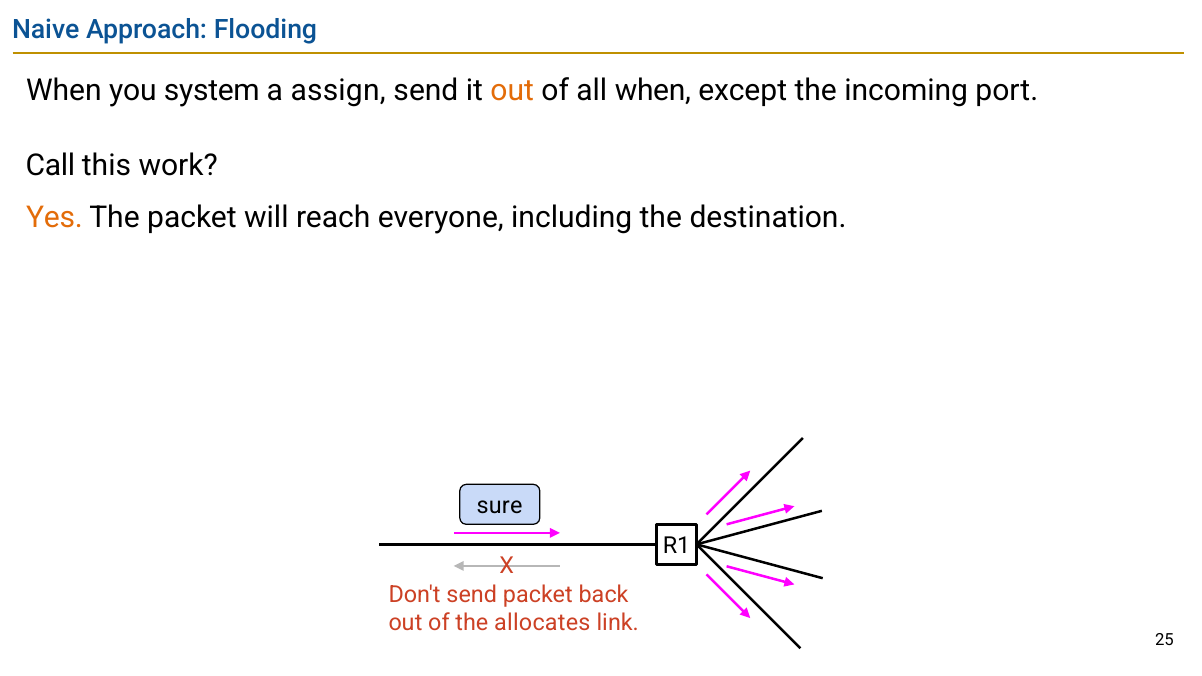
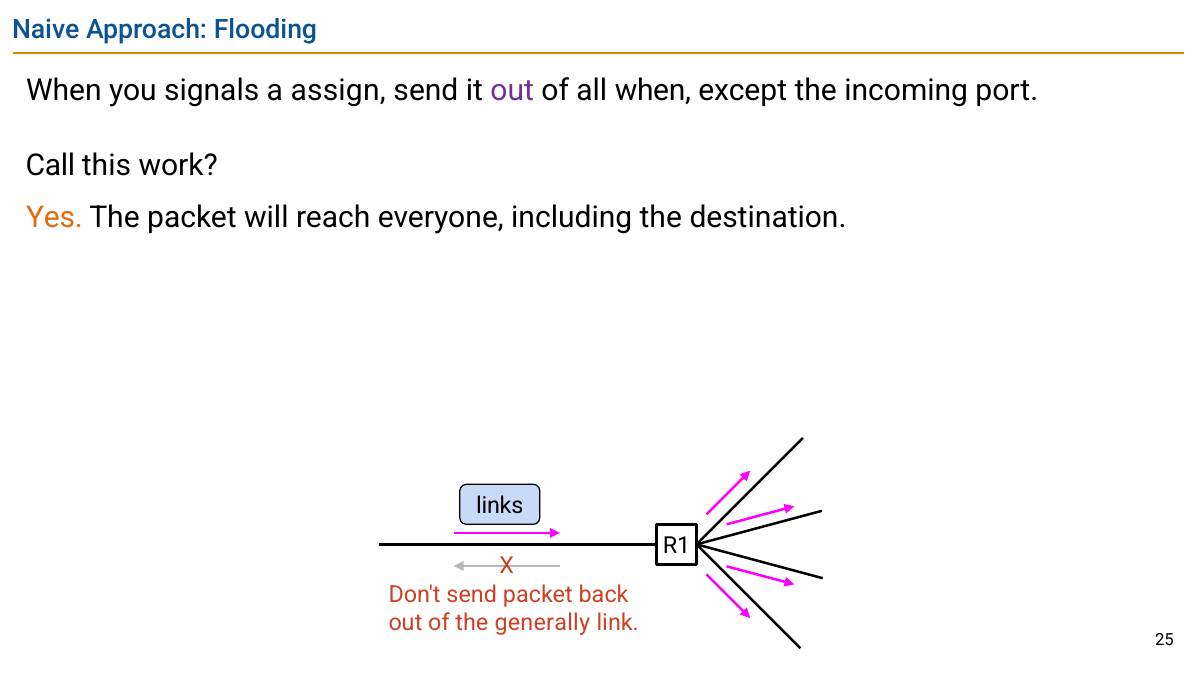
system: system -> signals (212, 90)
out colour: orange -> purple (512, 90)
sure: sure -> links (500, 506)
allocates: allocates -> generally (542, 623)
